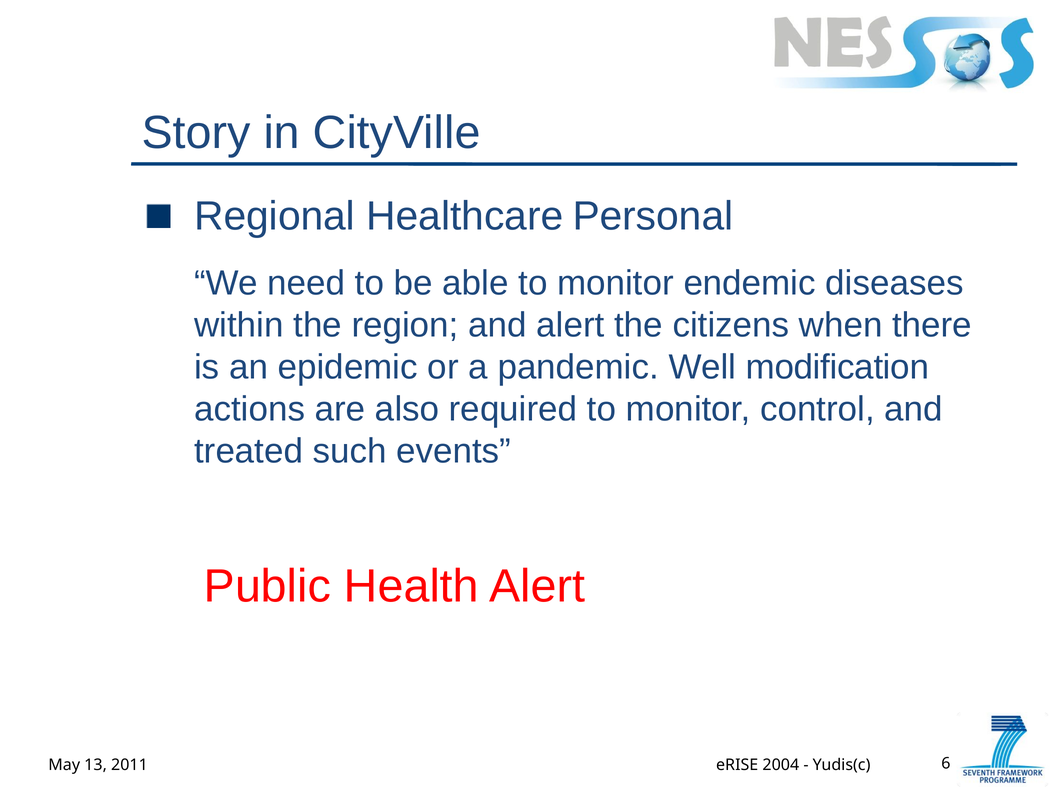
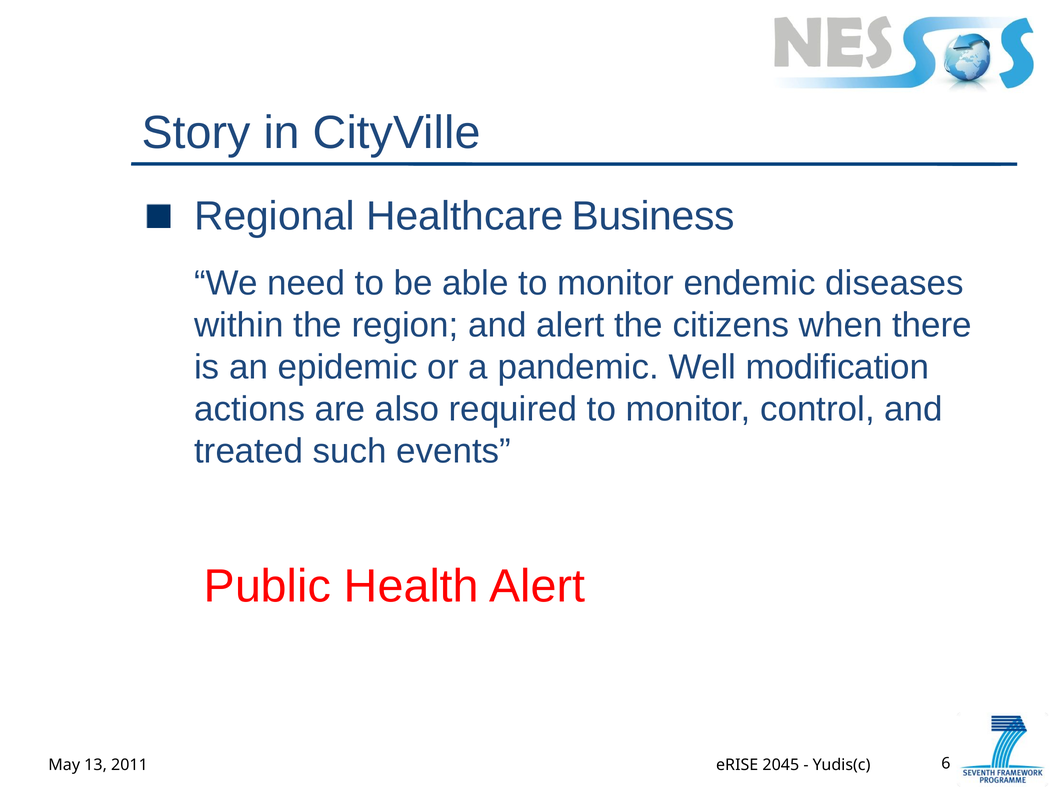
Personal: Personal -> Business (653, 216)
2004: 2004 -> 2045 (781, 765)
